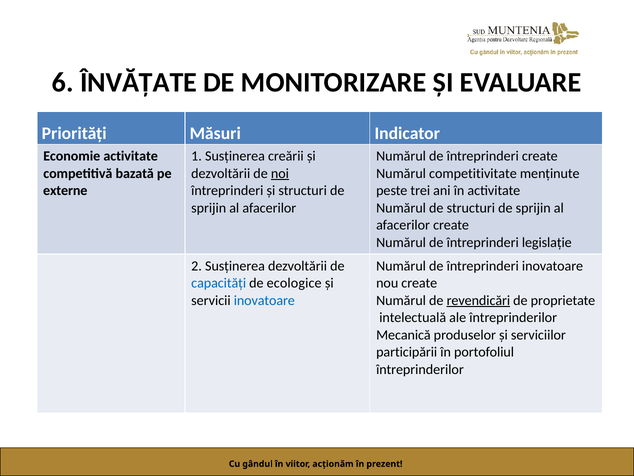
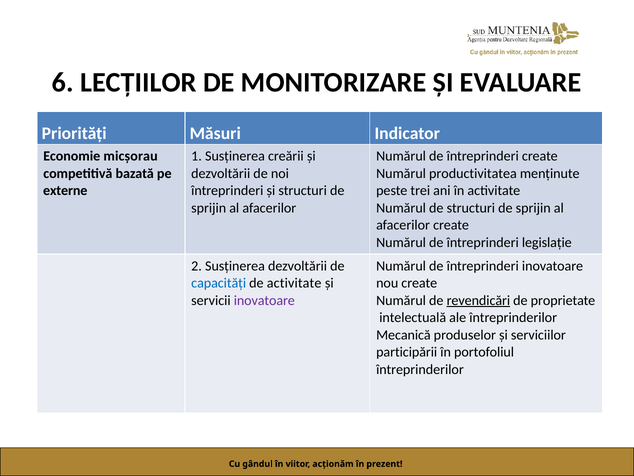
ÎNVĂȚATE: ÎNVĂȚATE -> LECȚIILOR (138, 82)
Economie activitate: activitate -> micșorau (131, 156)
noi underline: present -> none (280, 173)
competitivitate: competitivitate -> productivitatea (473, 173)
de ecologice: ecologice -> activitate (294, 283)
inovatoare colour: blue -> purple (264, 300)
